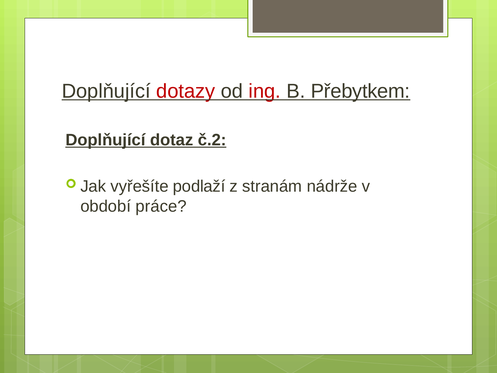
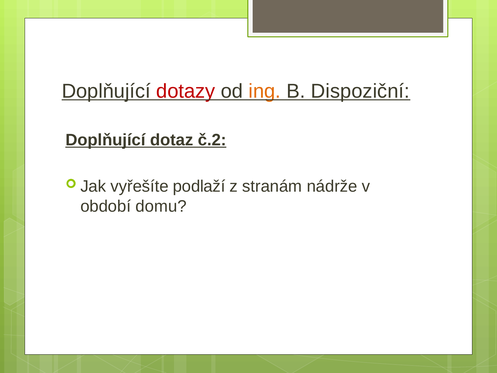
ing colour: red -> orange (265, 91)
Přebytkem: Přebytkem -> Dispoziční (360, 91)
práce: práce -> domu (161, 206)
